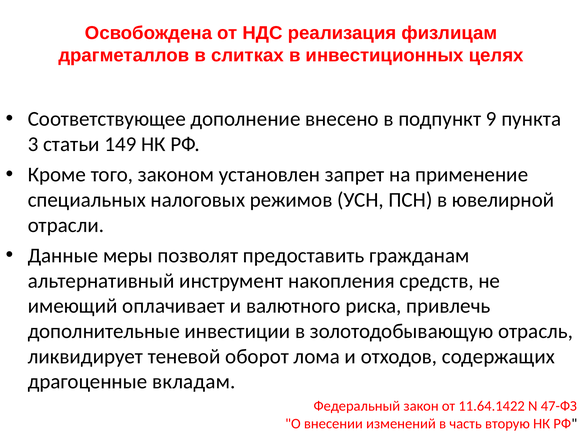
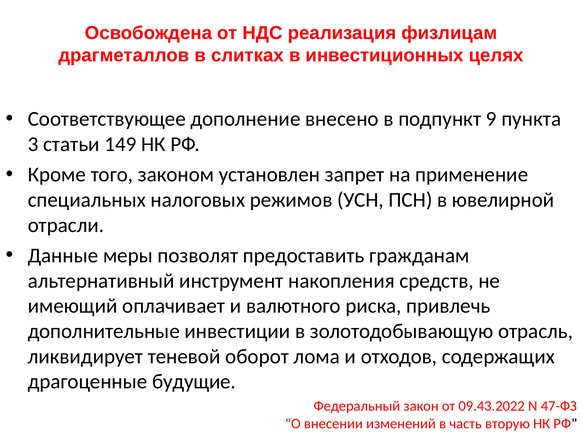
вкладам: вкладам -> будущие (194, 382)
11.64.1422: 11.64.1422 -> 09.43.2022 (492, 406)
